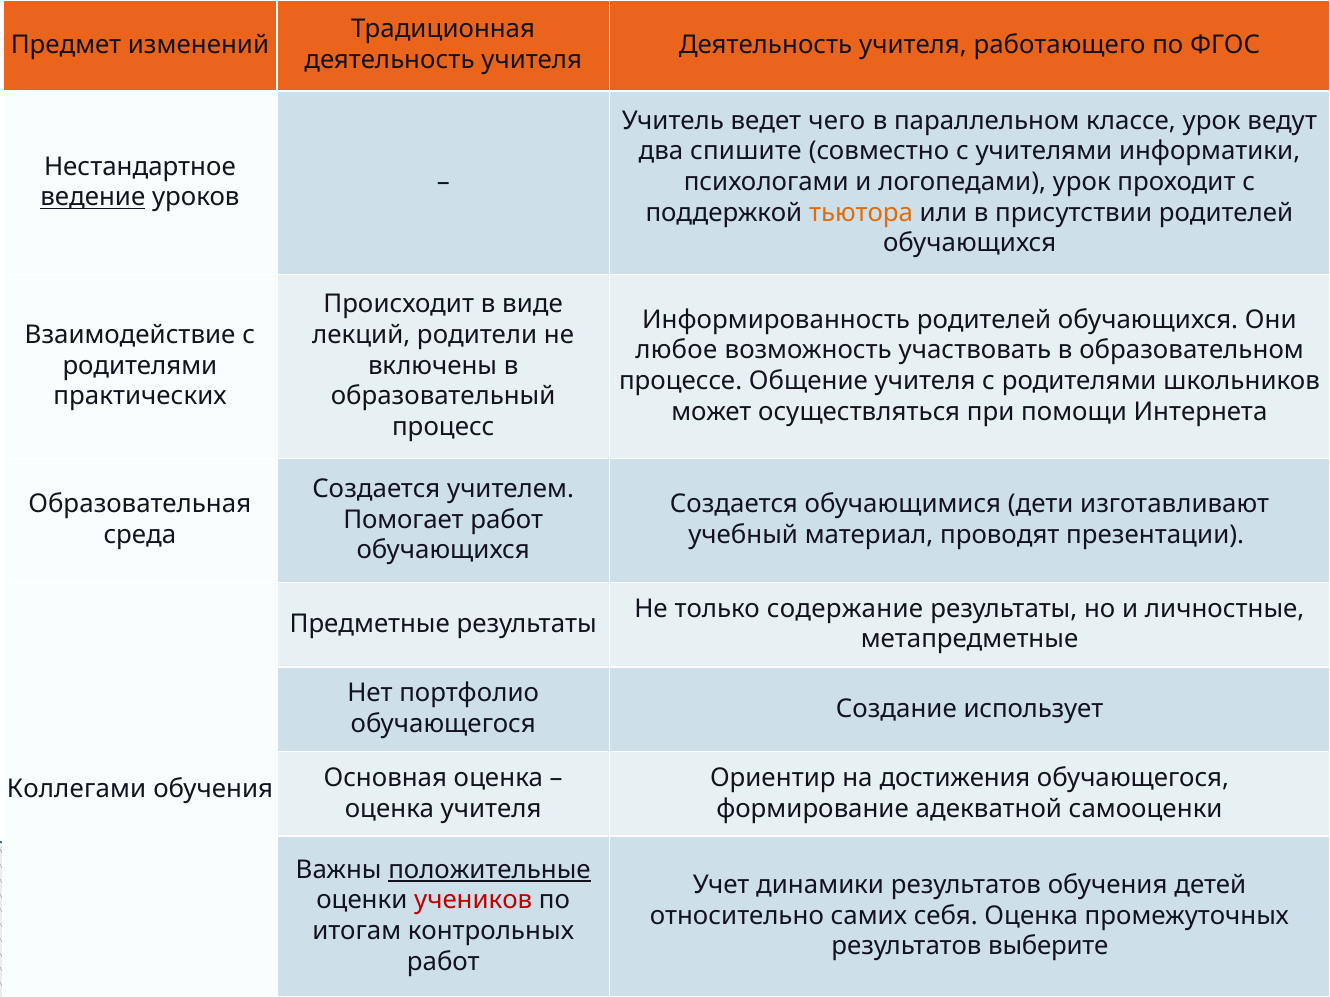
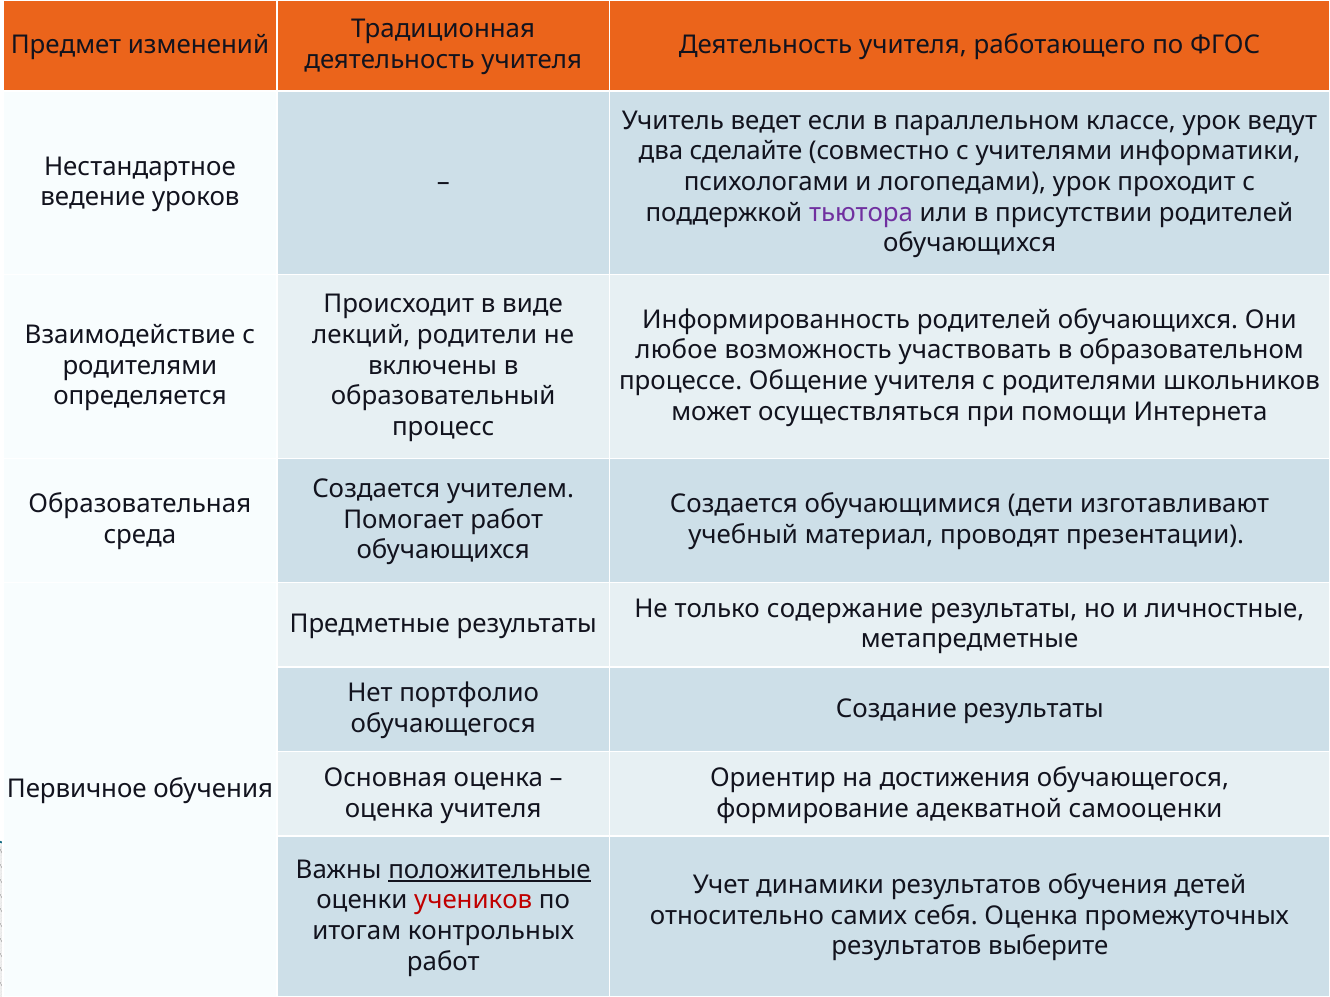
чего: чего -> если (837, 121)
спишите: спишите -> сделайте (746, 151)
ведение underline: present -> none (93, 197)
тьютора colour: orange -> purple (861, 213)
практических: практических -> определяется (140, 397)
Создание использует: использует -> результаты (1033, 709)
Коллегами: Коллегами -> Первичное (77, 789)
